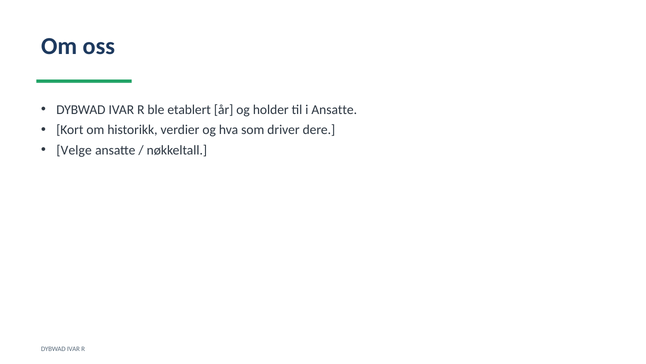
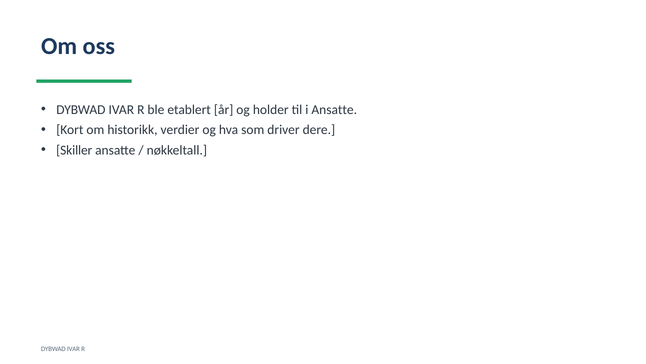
Velge: Velge -> Skiller (74, 150)
